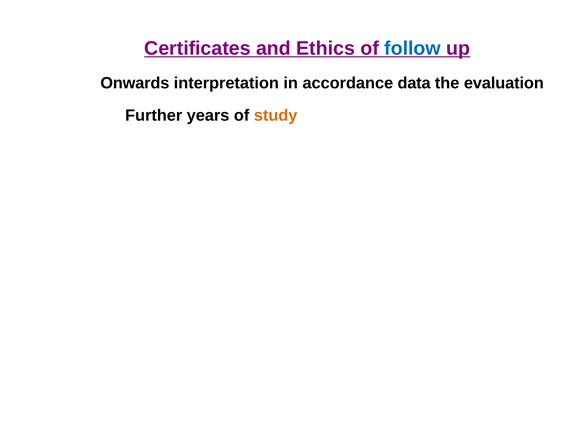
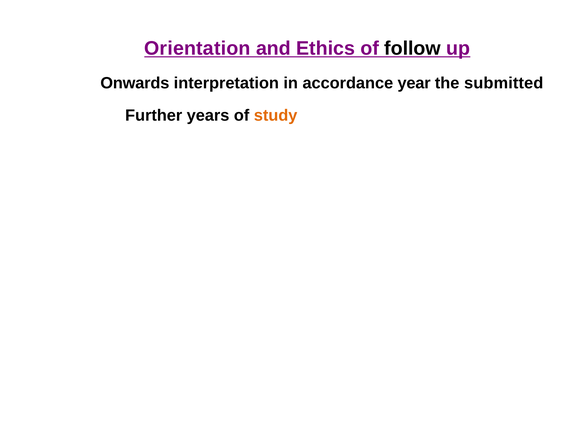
Certificates: Certificates -> Orientation (197, 48)
follow colour: blue -> black (412, 48)
data: data -> year (414, 83)
evaluation: evaluation -> submitted (504, 83)
